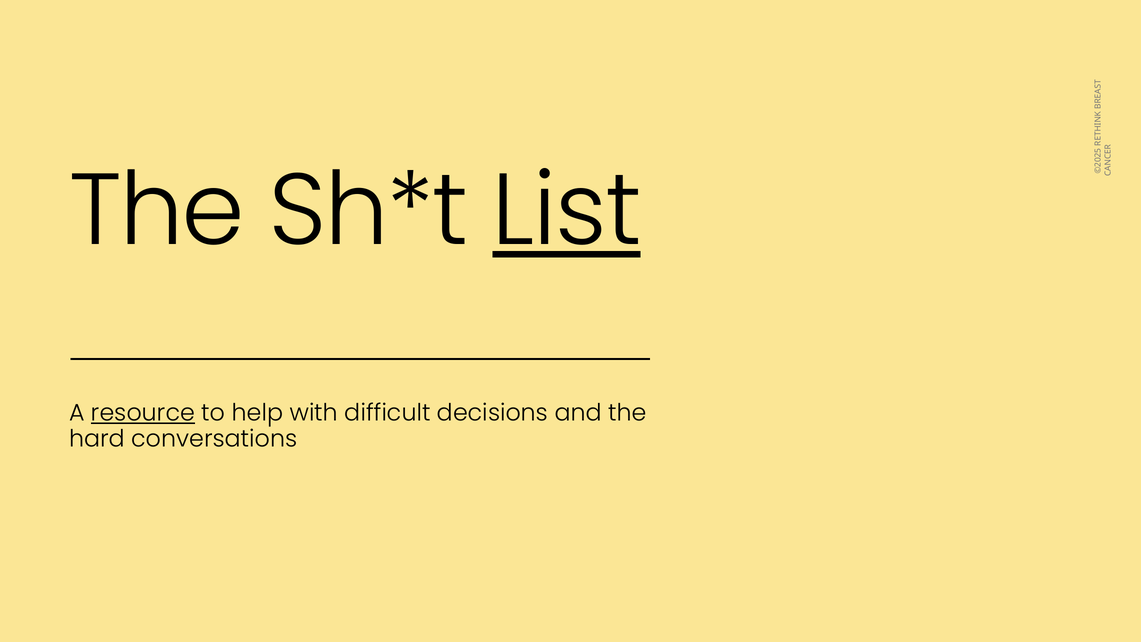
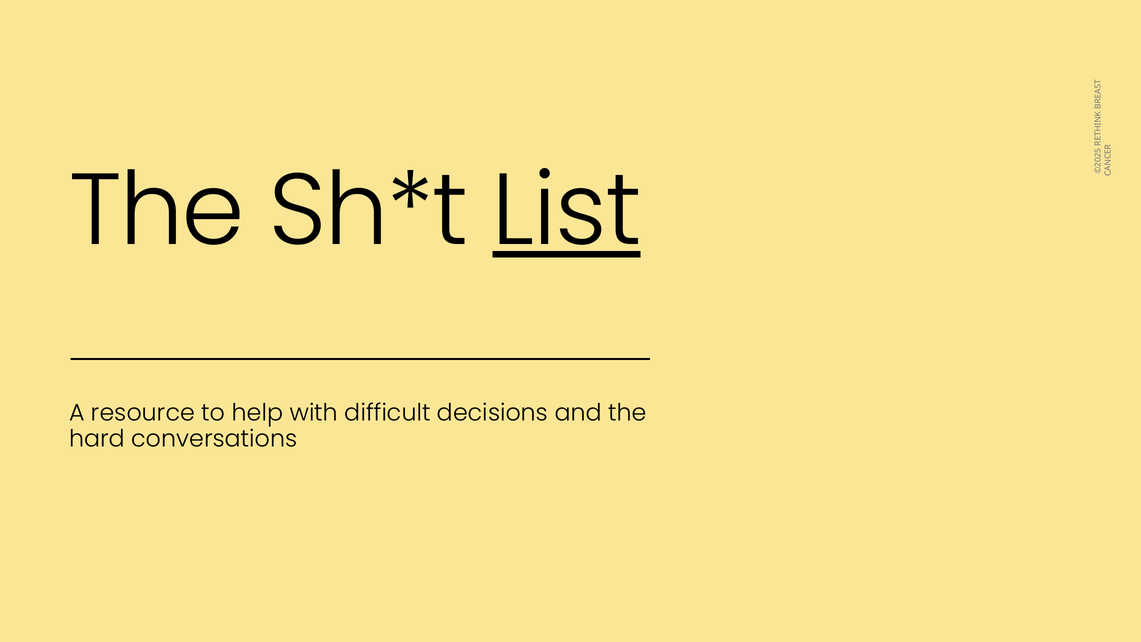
resource underline: present -> none (143, 413)
